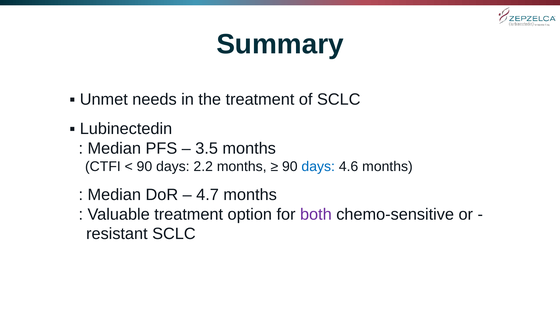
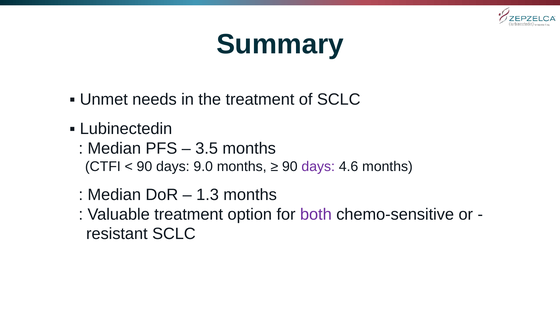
2.2: 2.2 -> 9.0 (203, 167)
days colour: blue -> purple (318, 167)
4.7: 4.7 -> 1.3 (208, 195)
